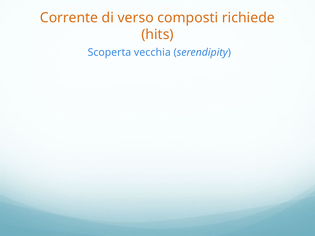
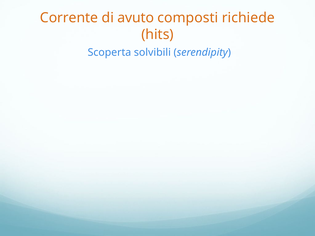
verso: verso -> avuto (136, 18)
vecchia: vecchia -> solvibili (152, 53)
